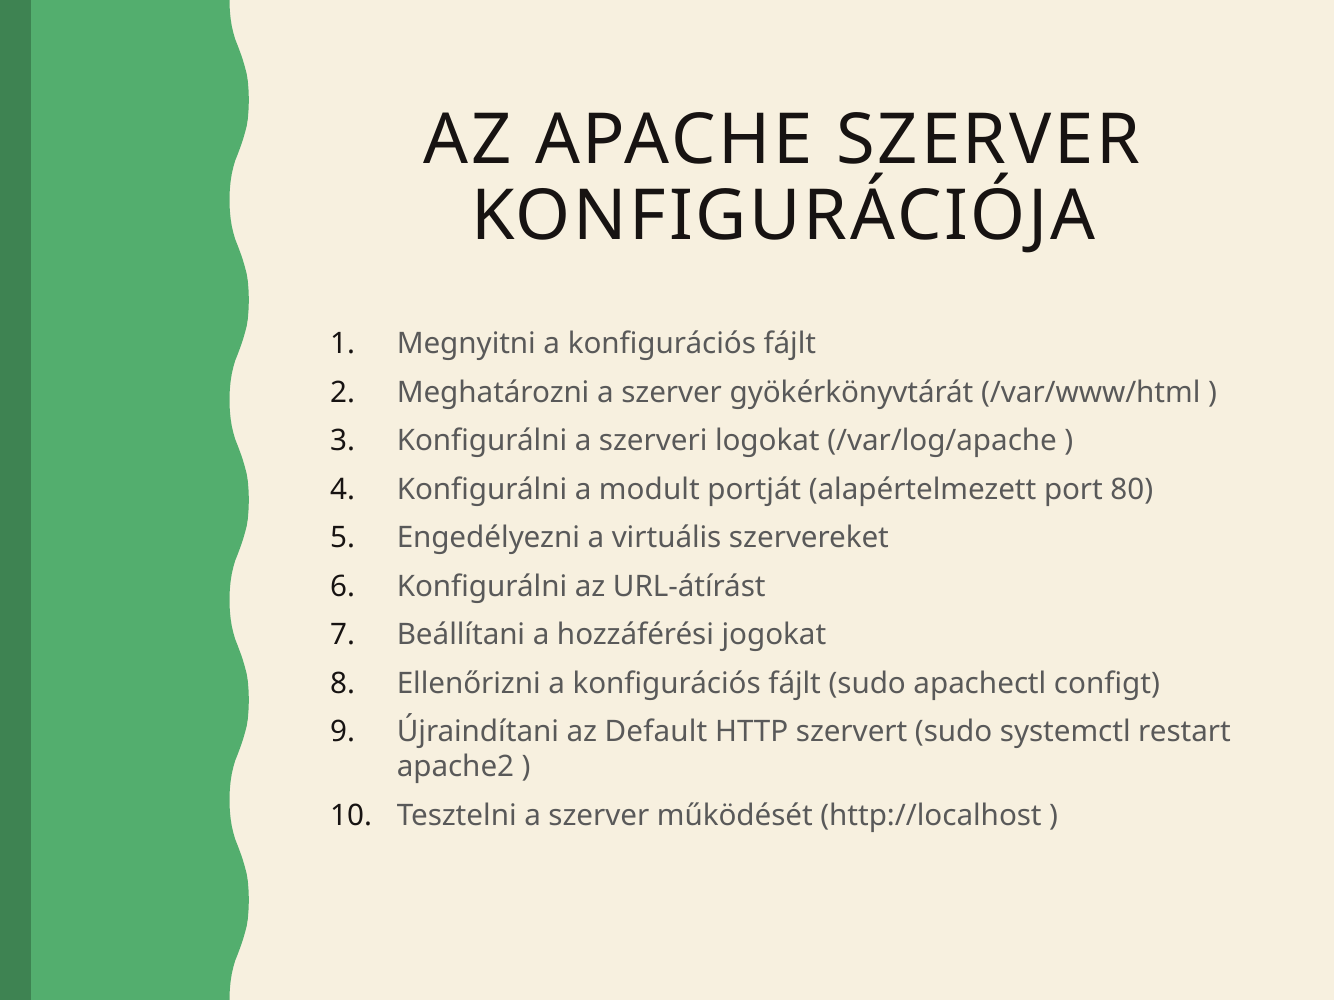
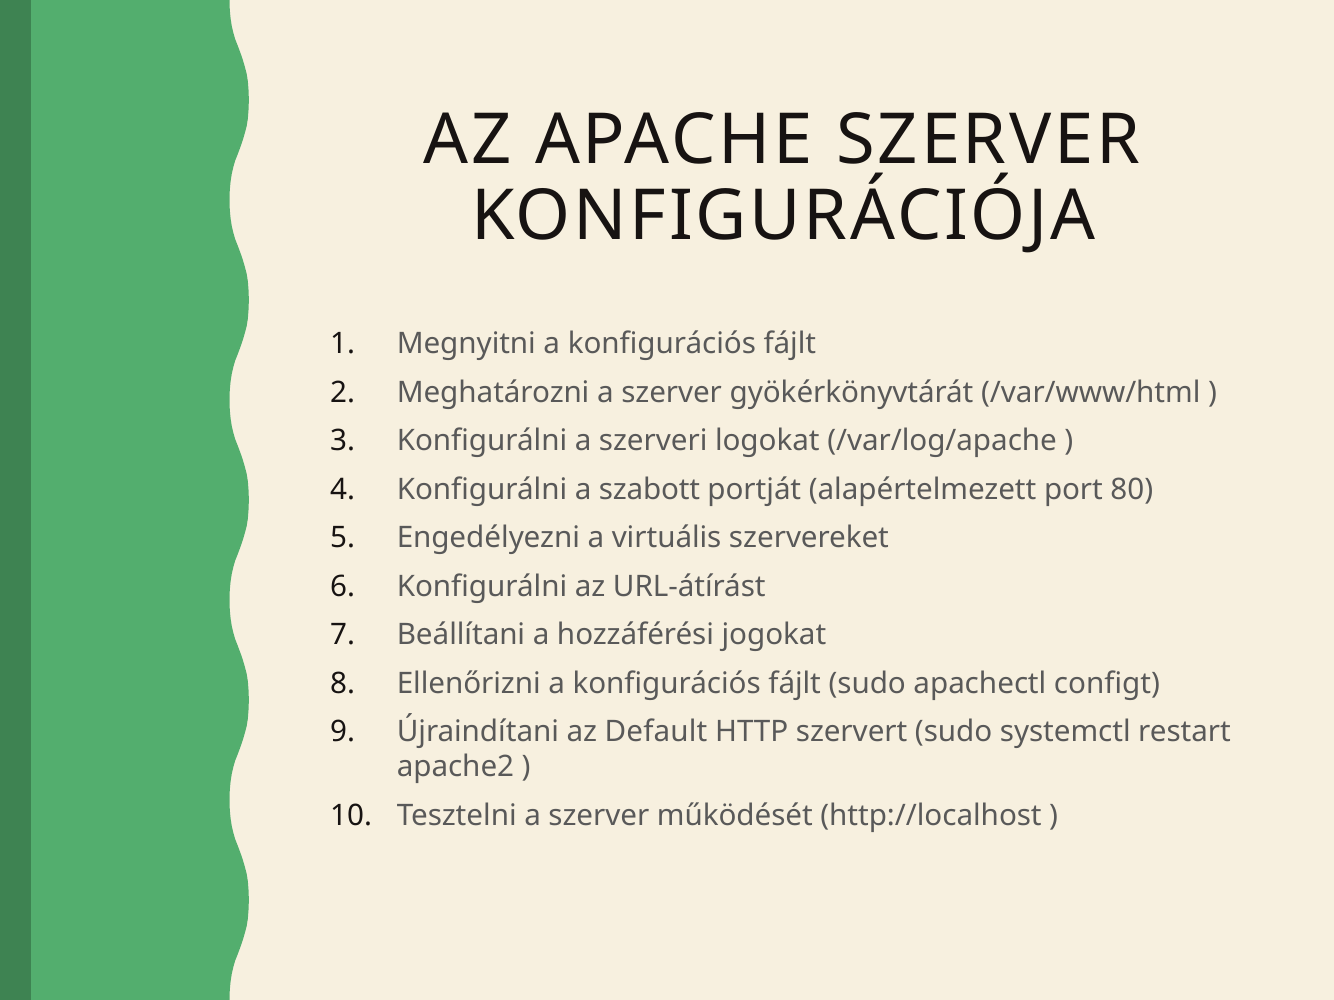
modult: modult -> szabott (650, 490)
